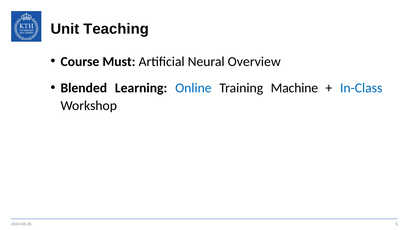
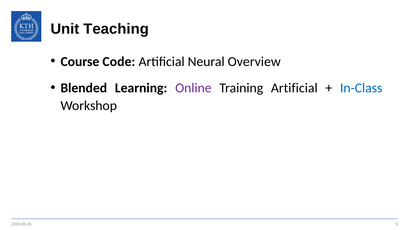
Must: Must -> Code (119, 62)
Online colour: blue -> purple (193, 88)
Training Machine: Machine -> Artificial (294, 88)
